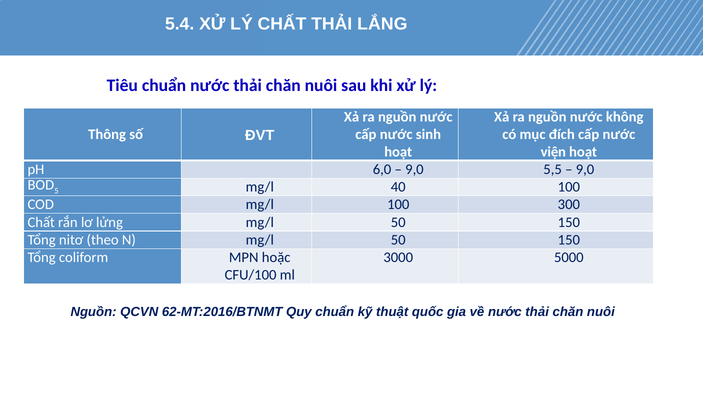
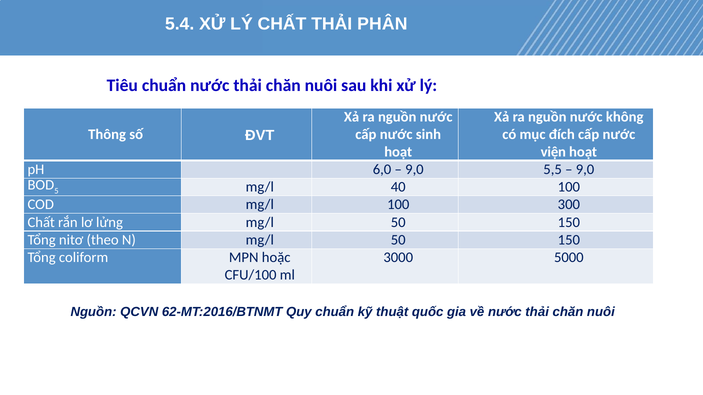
LẮNG: LẮNG -> PHÂN (382, 24)
